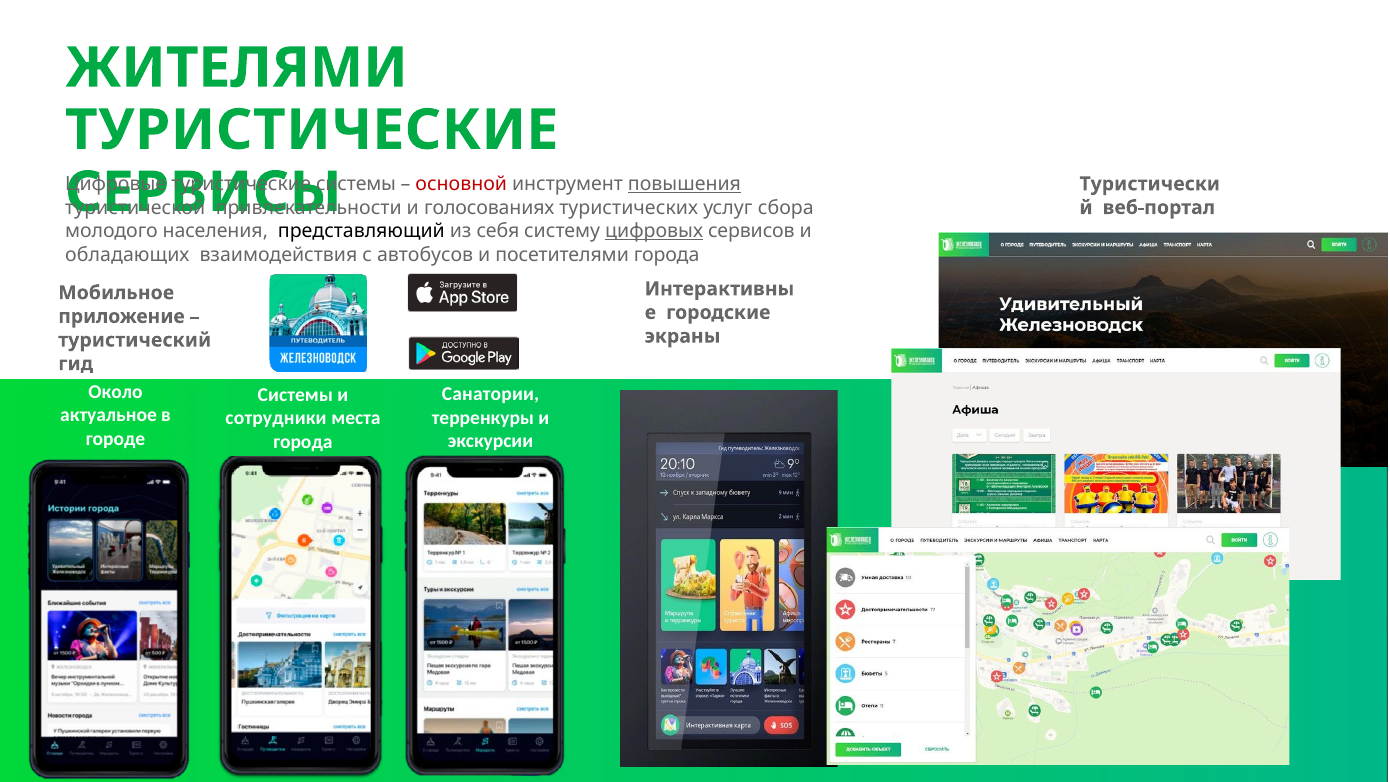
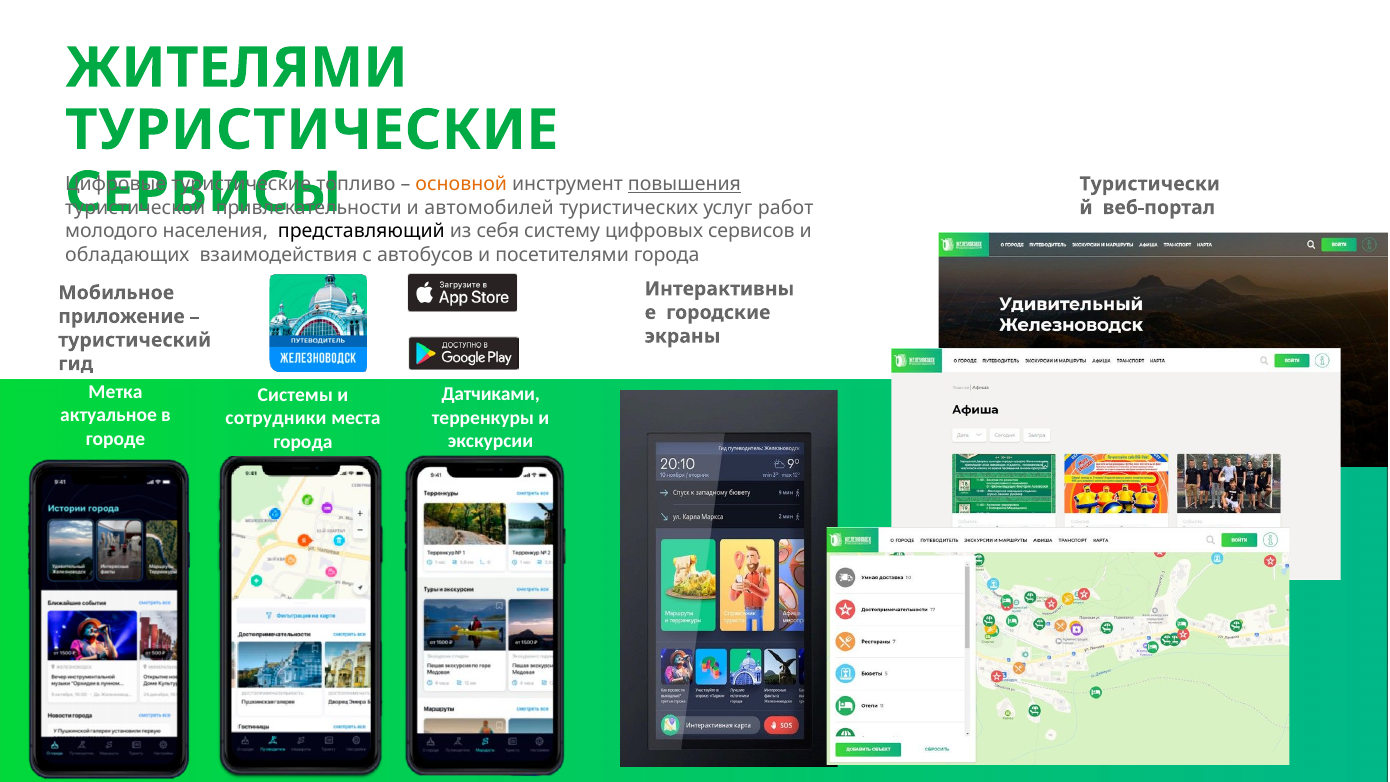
системы: системы -> топливо (356, 184)
основной colour: red -> orange (461, 184)
голосованиях: голосованиях -> автомобилей (489, 208)
сбора: сбора -> работ (786, 208)
цифровых underline: present -> none (654, 231)
Около: Около -> Метка (116, 392)
Санатории: Санатории -> Датчиками (491, 394)
